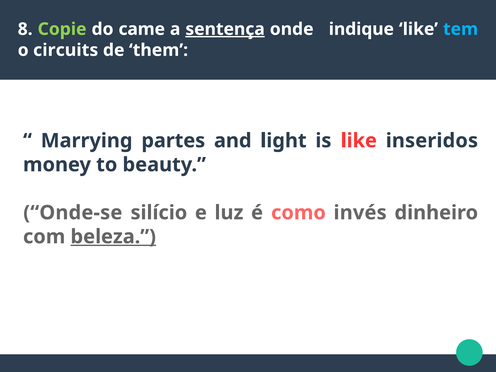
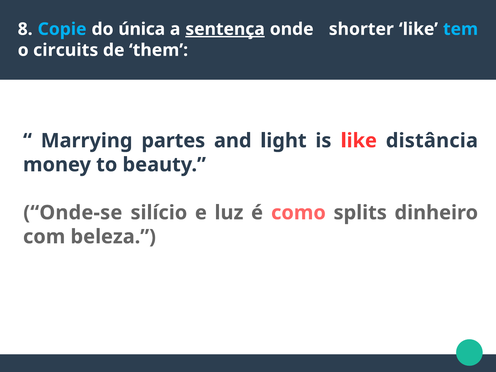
Copie colour: light green -> light blue (62, 29)
came: came -> única (142, 29)
indique: indique -> shorter (361, 29)
inseridos: inseridos -> distância (432, 141)
invés: invés -> splits (360, 213)
beleza underline: present -> none (113, 237)
